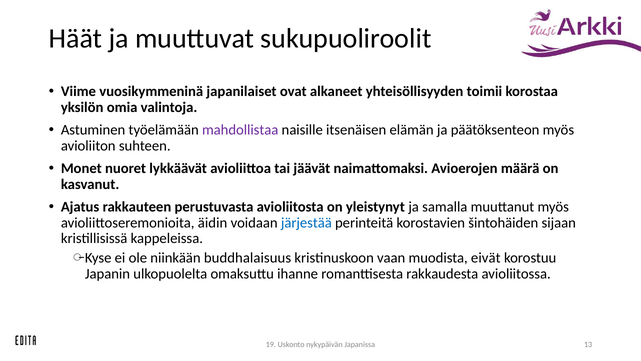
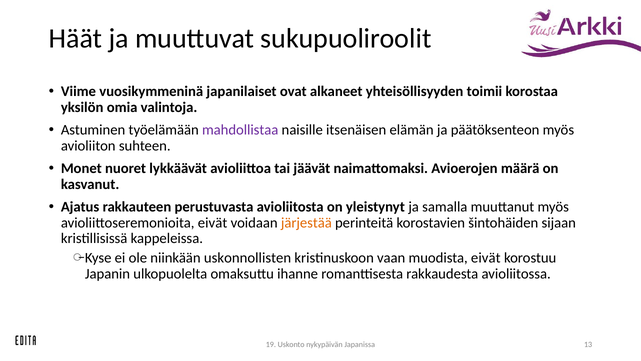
avioliittoseremonioita äidin: äidin -> eivät (213, 222)
järjestää colour: blue -> orange (306, 222)
buddhalaisuus: buddhalaisuus -> uskonnollisten (248, 257)
